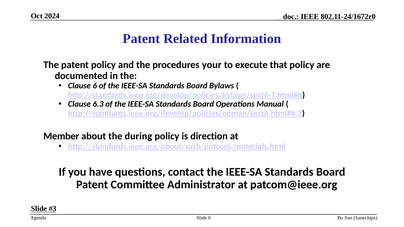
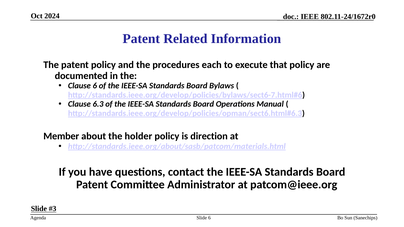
your: your -> each (212, 65)
during: during -> holder (138, 136)
